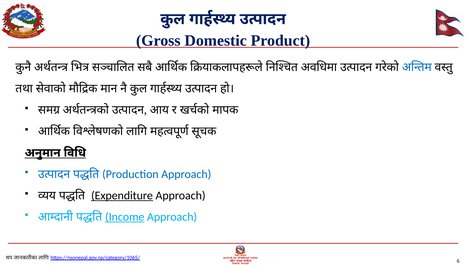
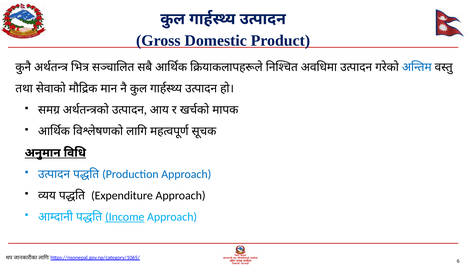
Expenditure underline: present -> none (122, 195)
